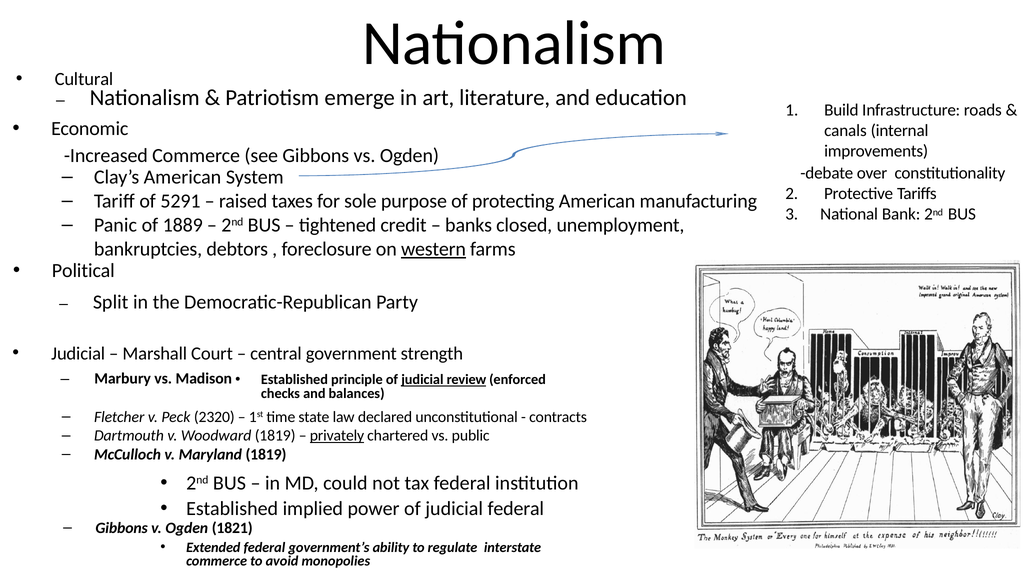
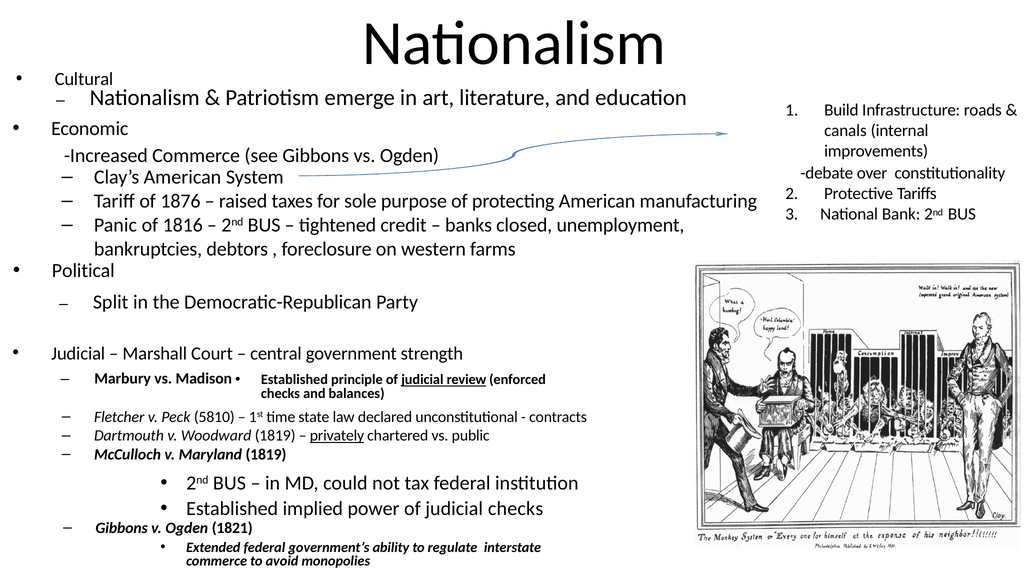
5291: 5291 -> 1876 (180, 201)
1889: 1889 -> 1816 (183, 225)
western underline: present -> none (434, 249)
2320: 2320 -> 5810 (214, 417)
judicial federal: federal -> checks (516, 508)
